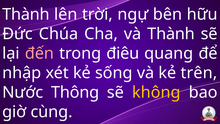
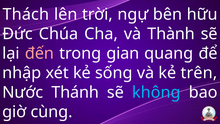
Thành: Thành -> Thách (26, 14)
điêu: điêu -> gian (123, 53)
Thông: Thông -> Thánh (75, 92)
không colour: yellow -> light blue (156, 92)
